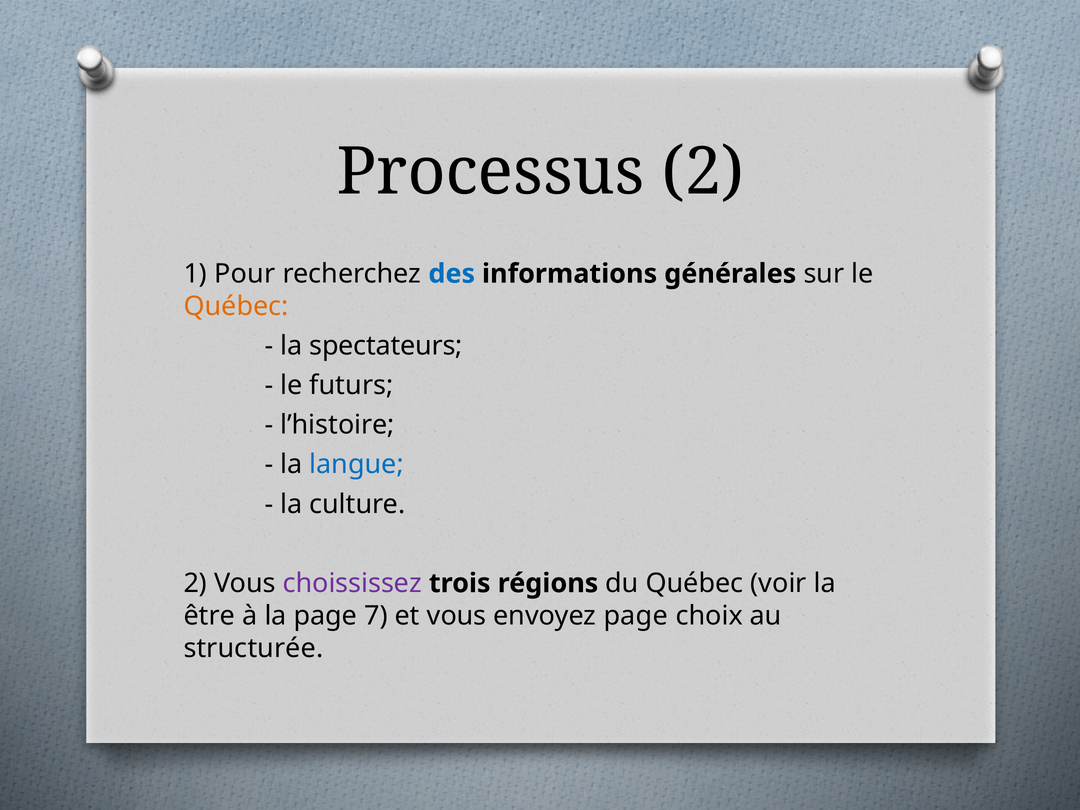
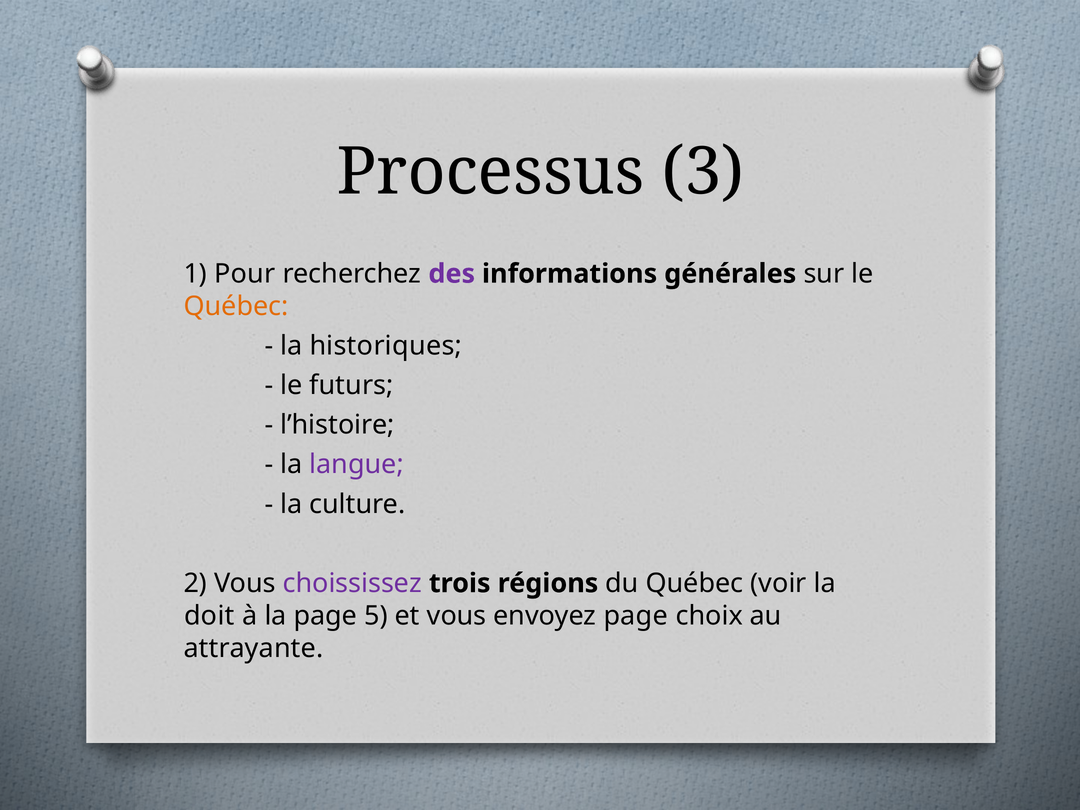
Processus 2: 2 -> 3 (703, 172)
des colour: blue -> purple (452, 274)
spectateurs: spectateurs -> historiques (386, 346)
langue colour: blue -> purple (357, 465)
être: être -> doit (209, 616)
7: 7 -> 5 (376, 616)
structurée: structurée -> attrayante (253, 648)
